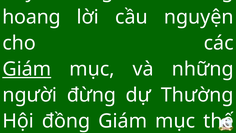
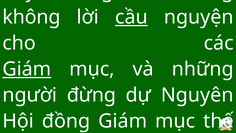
hoang: hoang -> không (31, 17)
cầu underline: none -> present (131, 17)
Thường: Thường -> Nguyên (197, 95)
